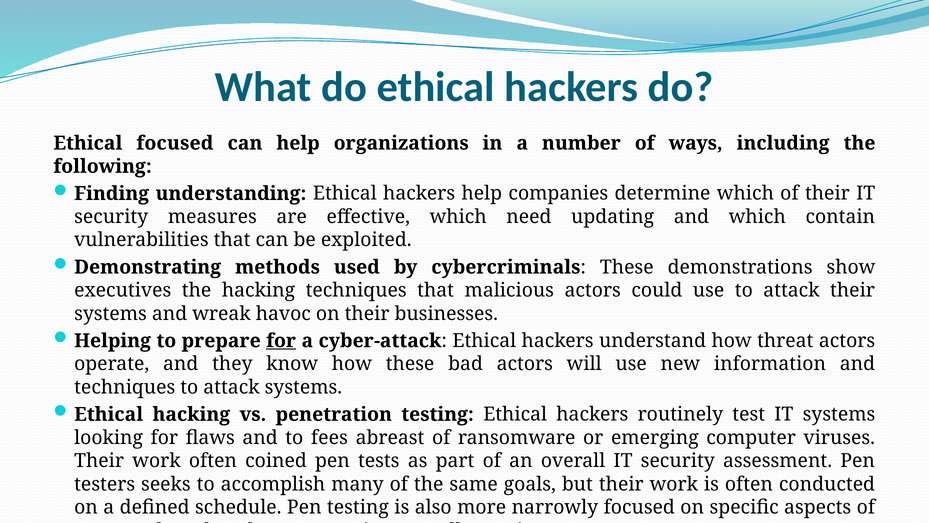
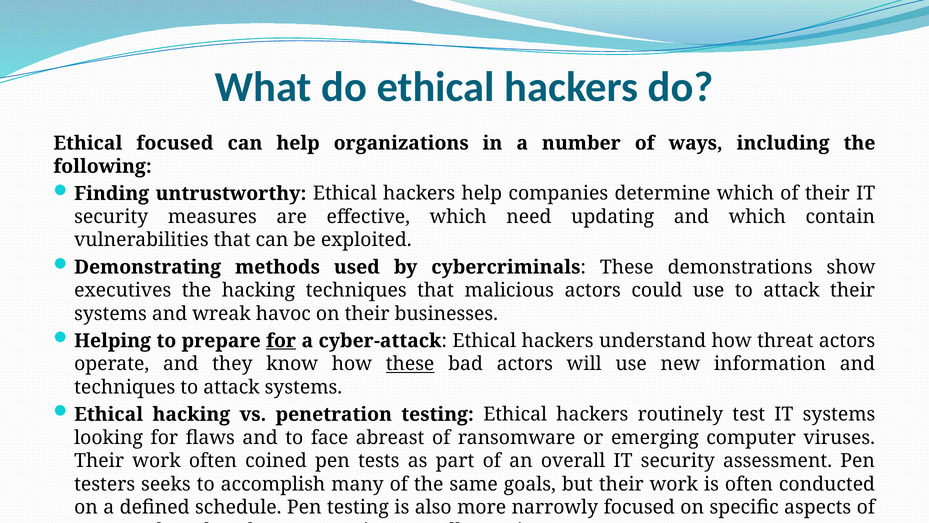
understanding: understanding -> untrustworthy (231, 193)
these underline: none -> present (410, 364)
fees: fees -> face (330, 437)
